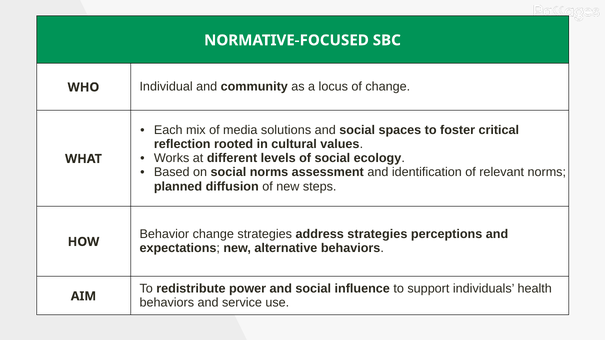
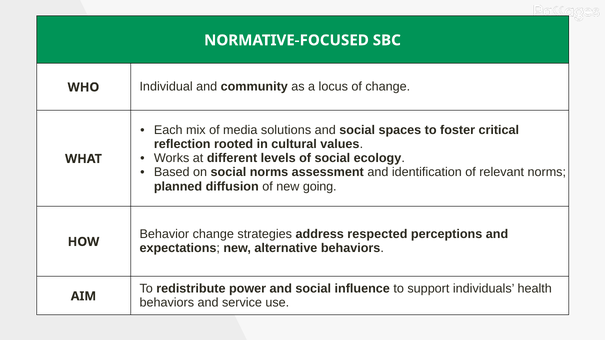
steps: steps -> going (320, 187)
address strategies: strategies -> respected (377, 234)
